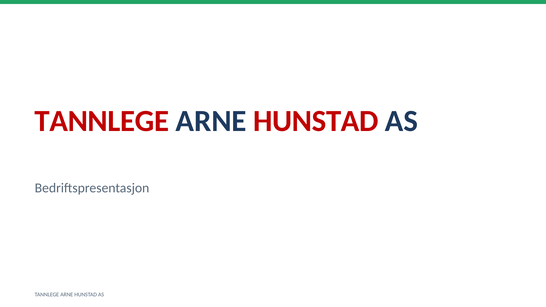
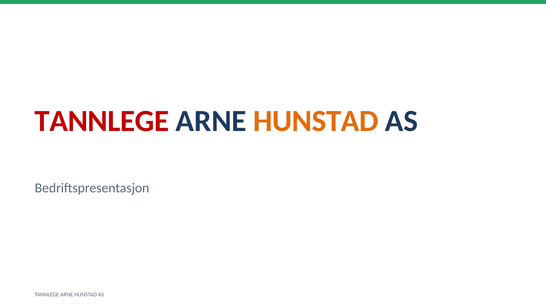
HUNSTAD colour: red -> orange (316, 121)
